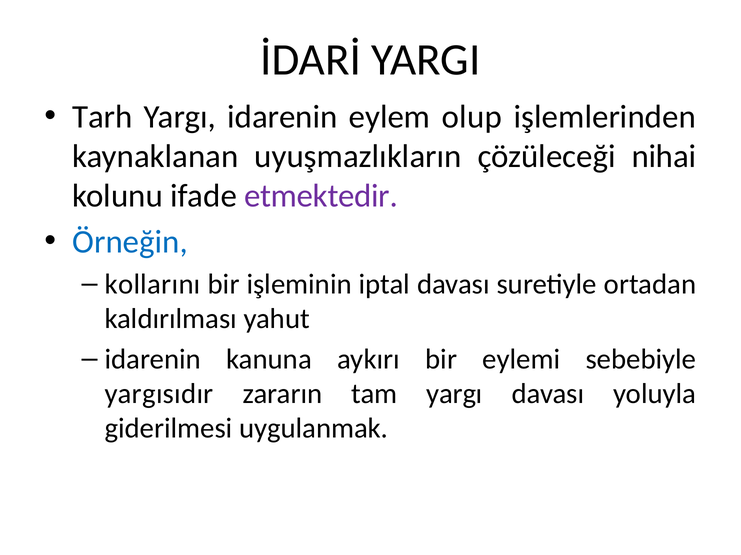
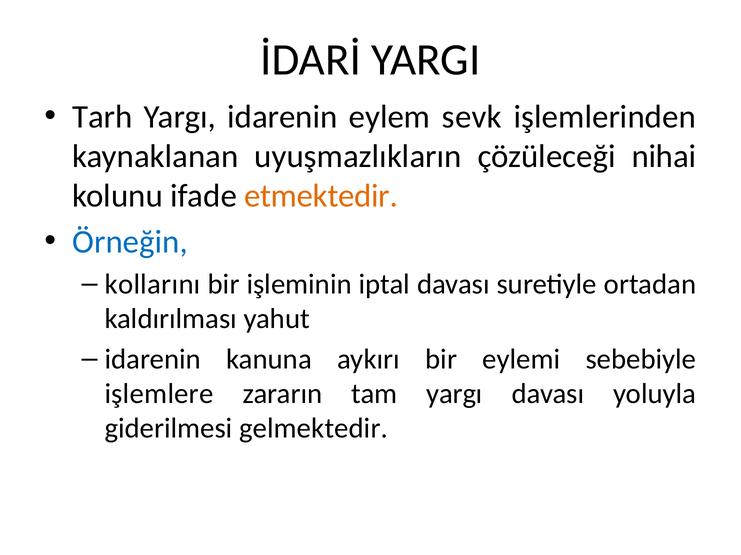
olup: olup -> sevk (472, 117)
etmektedir colour: purple -> orange (321, 196)
yargısıdır: yargısıdır -> işlemlere (159, 394)
uygulanmak: uygulanmak -> gelmektedir (314, 429)
